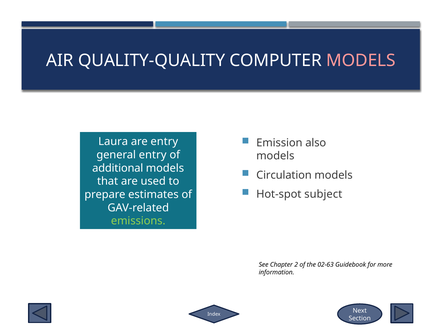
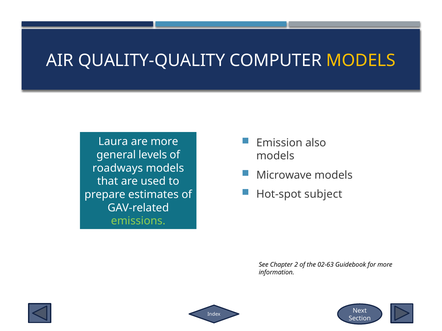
MODELS colour: pink -> yellow (361, 61)
are entry: entry -> more (164, 142)
general entry: entry -> levels (153, 155)
additional: additional -> roadways (118, 168)
Circulation: Circulation -> Microwave (284, 175)
